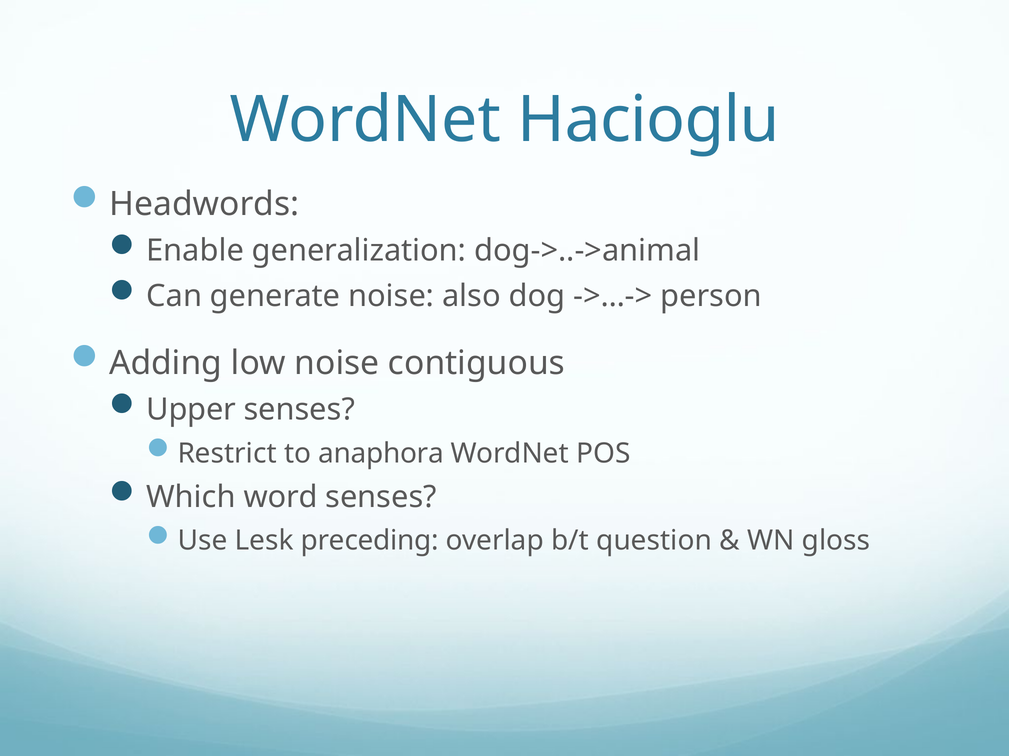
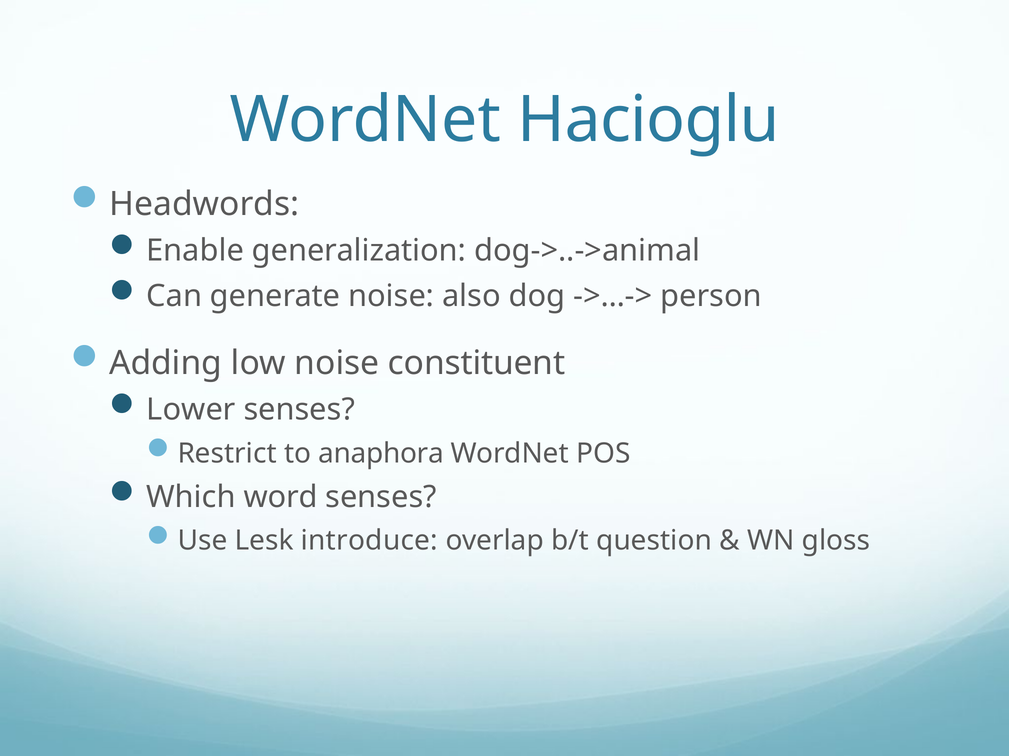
contiguous: contiguous -> constituent (477, 363)
Upper: Upper -> Lower (191, 410)
preceding: preceding -> introduce (369, 541)
